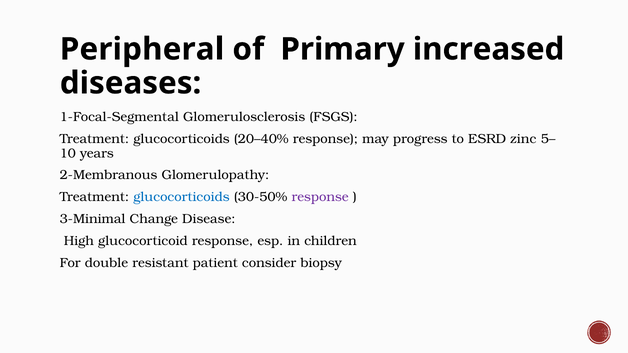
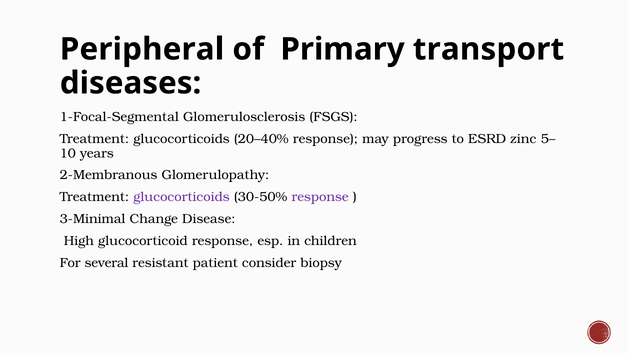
increased: increased -> transport (488, 49)
glucocorticoids colour: blue -> purple (181, 197)
double: double -> several (107, 263)
